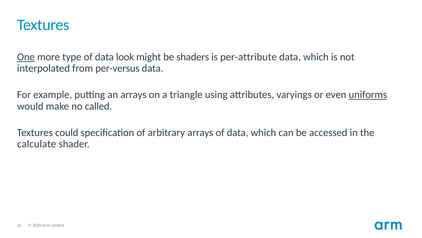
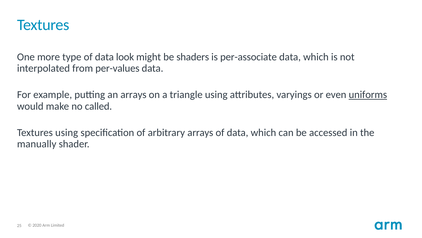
One underline: present -> none (26, 57)
per-attribute: per-attribute -> per-associate (249, 57)
per-versus: per-versus -> per-values (117, 68)
Textures could: could -> using (67, 132)
calculate: calculate -> manually (37, 144)
